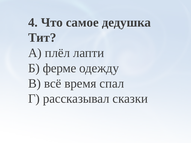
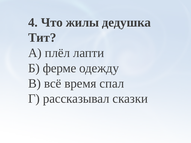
самое: самое -> жилы (82, 22)
